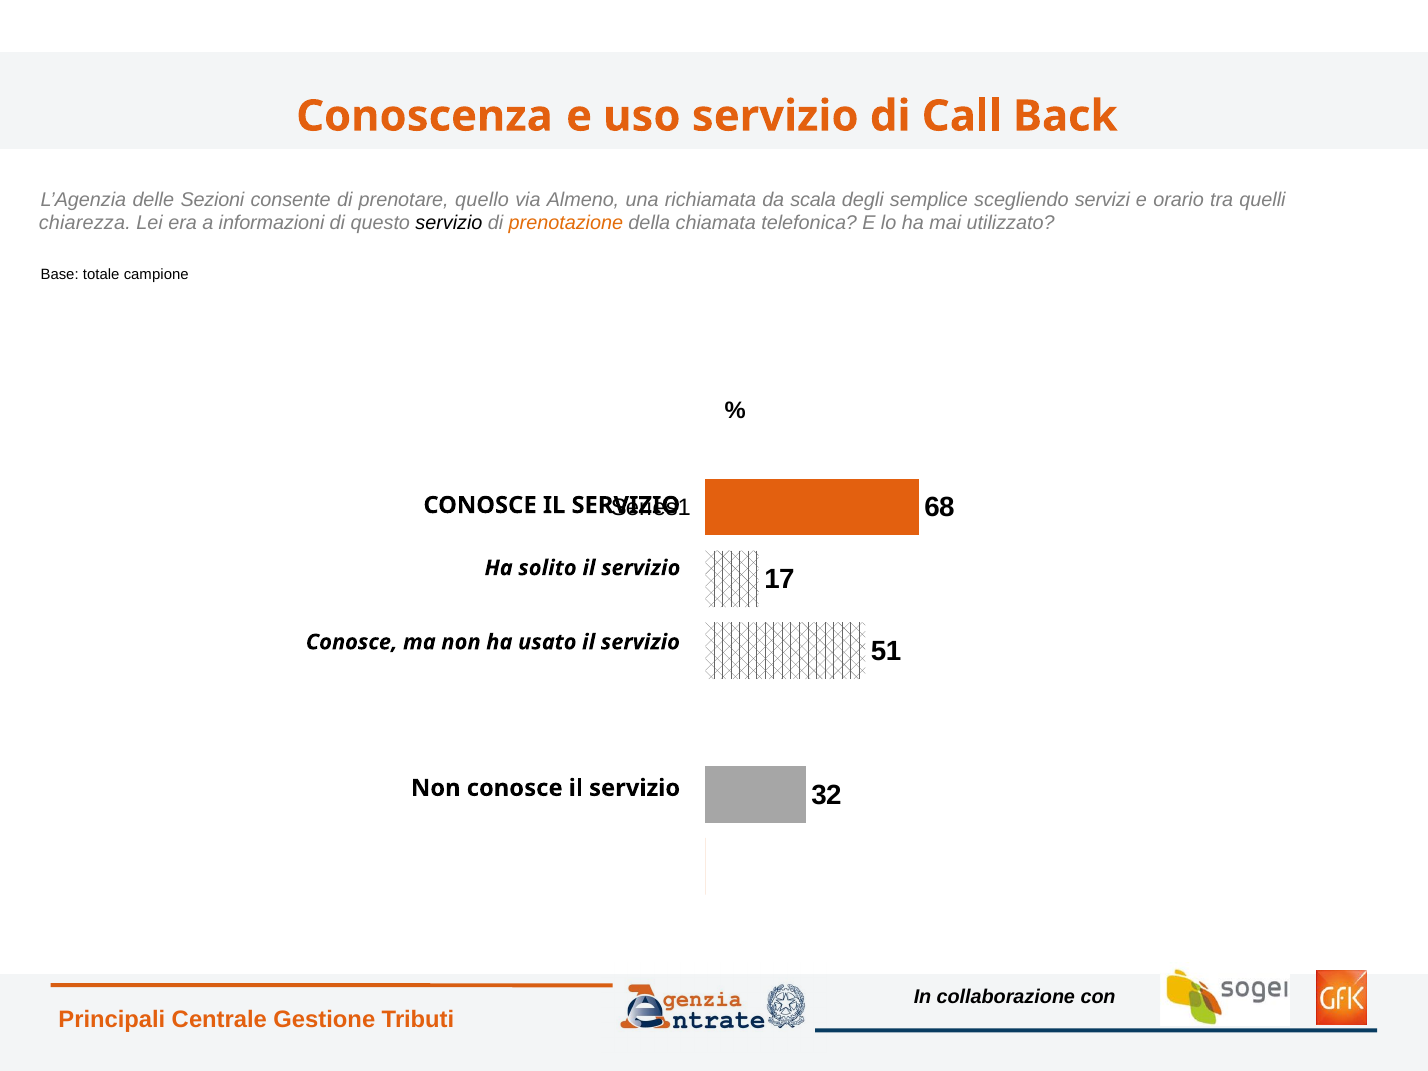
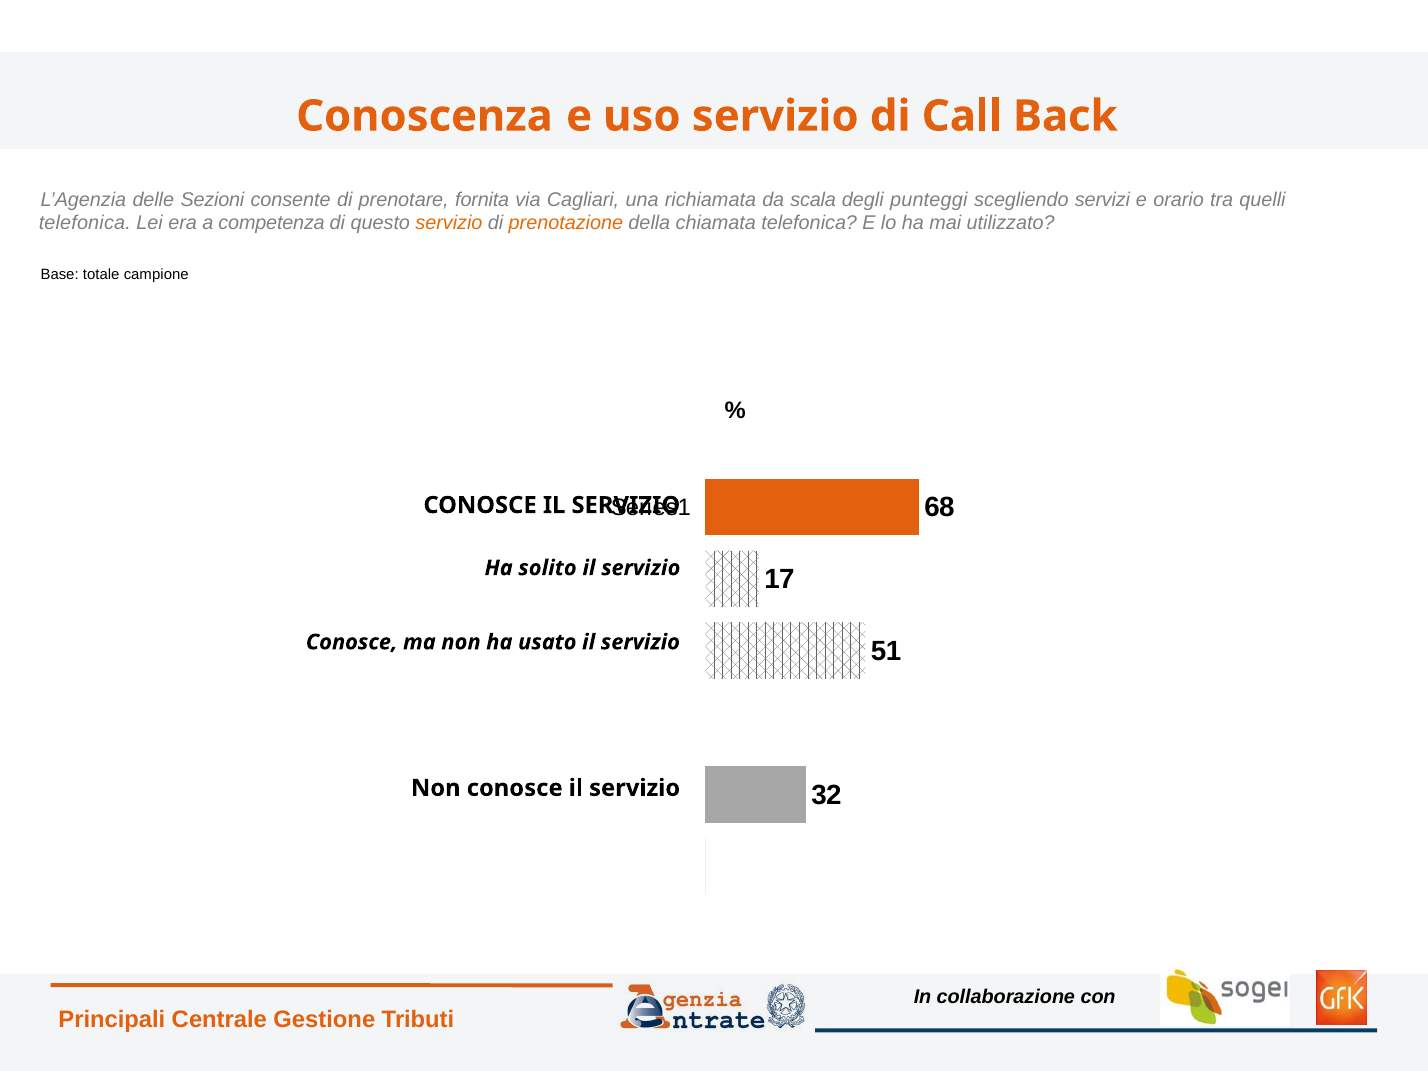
quello: quello -> fornita (482, 200)
Almeno: Almeno -> Cagliari (583, 200)
semplice: semplice -> punteggi (929, 200)
chiarezza: chiarezza -> telefonica (85, 223)
informazioni: informazioni -> competenza (272, 223)
servizio colour: black -> orange (449, 223)
